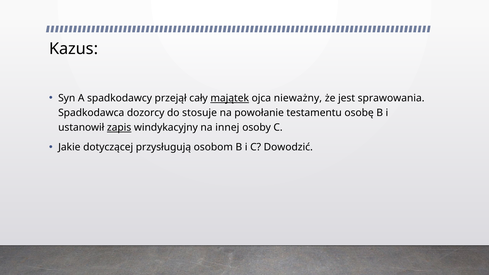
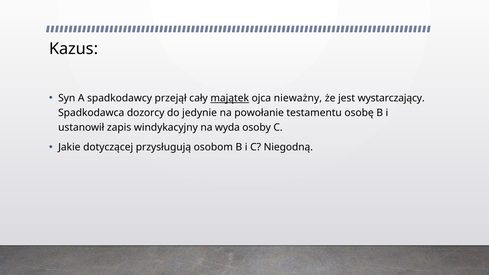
sprawowania: sprawowania -> wystarczający (391, 98)
stosuje: stosuje -> jedynie (200, 113)
zapis underline: present -> none (119, 128)
innej: innej -> wyda (227, 128)
Dowodzić: Dowodzić -> Niegodną (288, 147)
